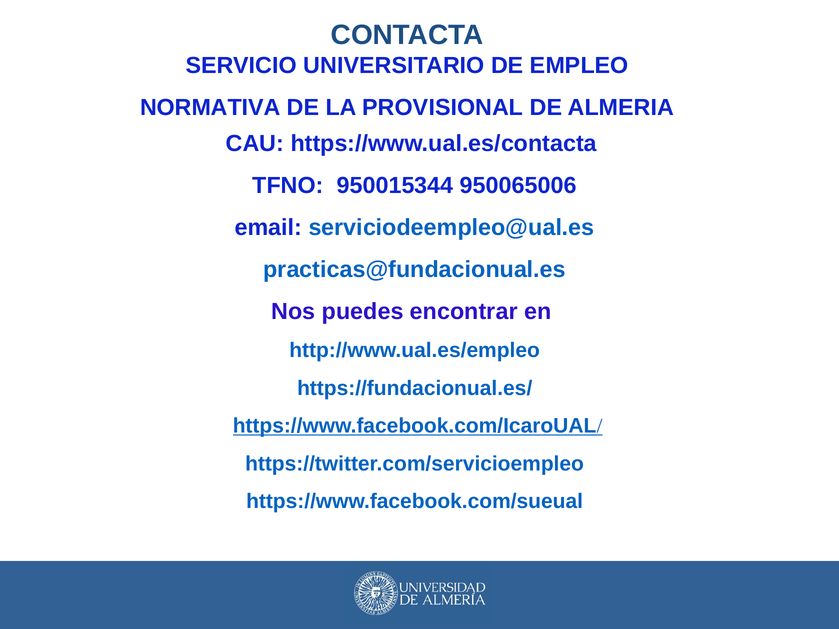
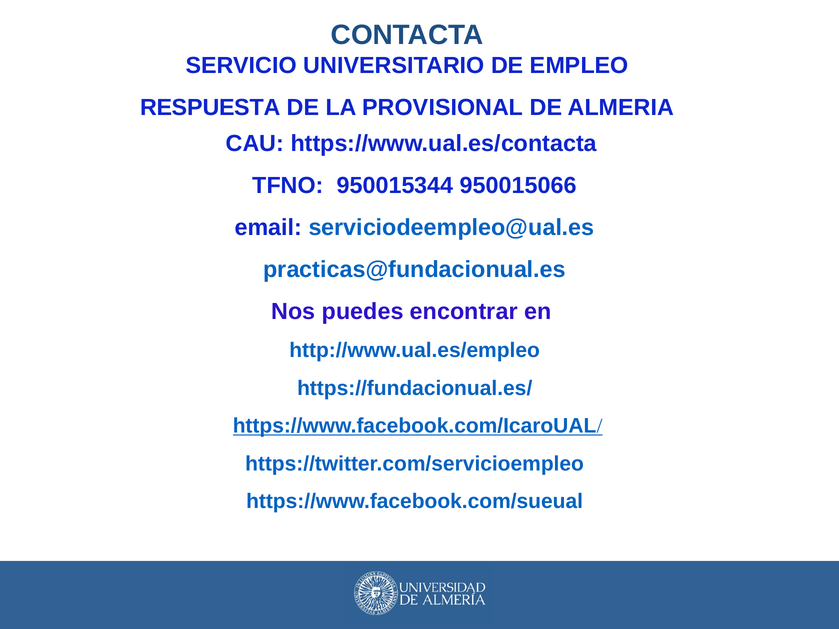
NORMATIVA: NORMATIVA -> RESPUESTA (210, 107)
950065006: 950065006 -> 950015066 (518, 186)
